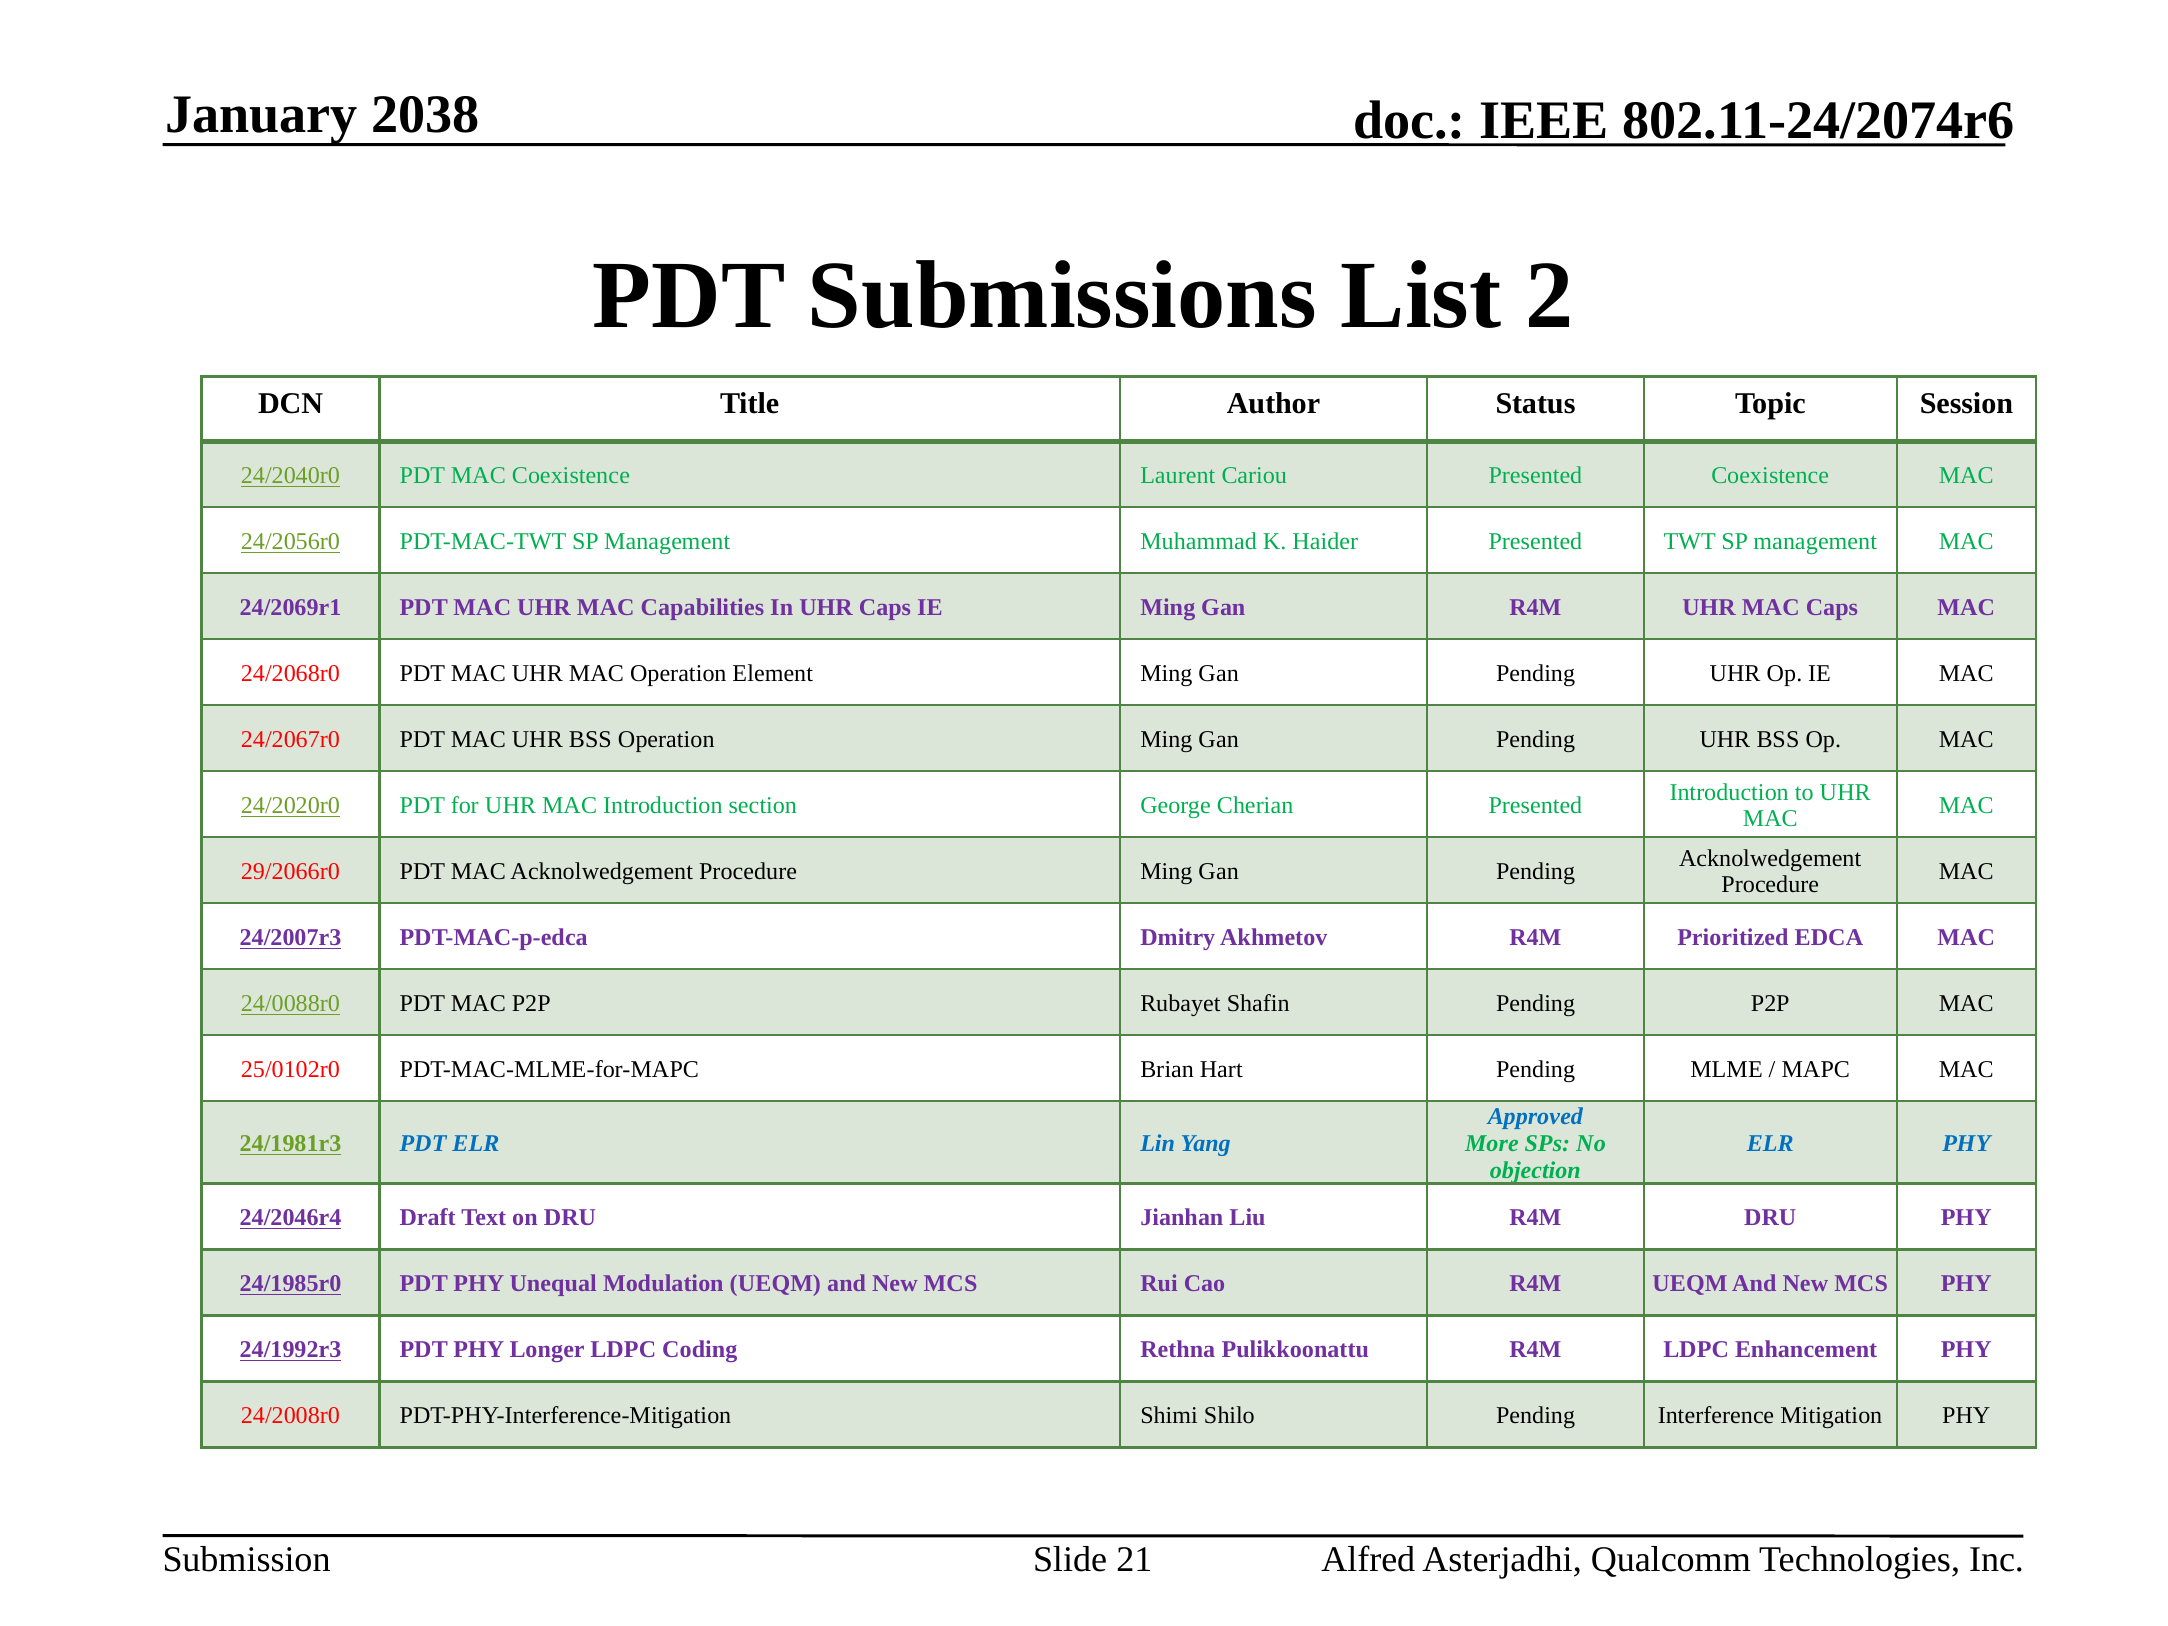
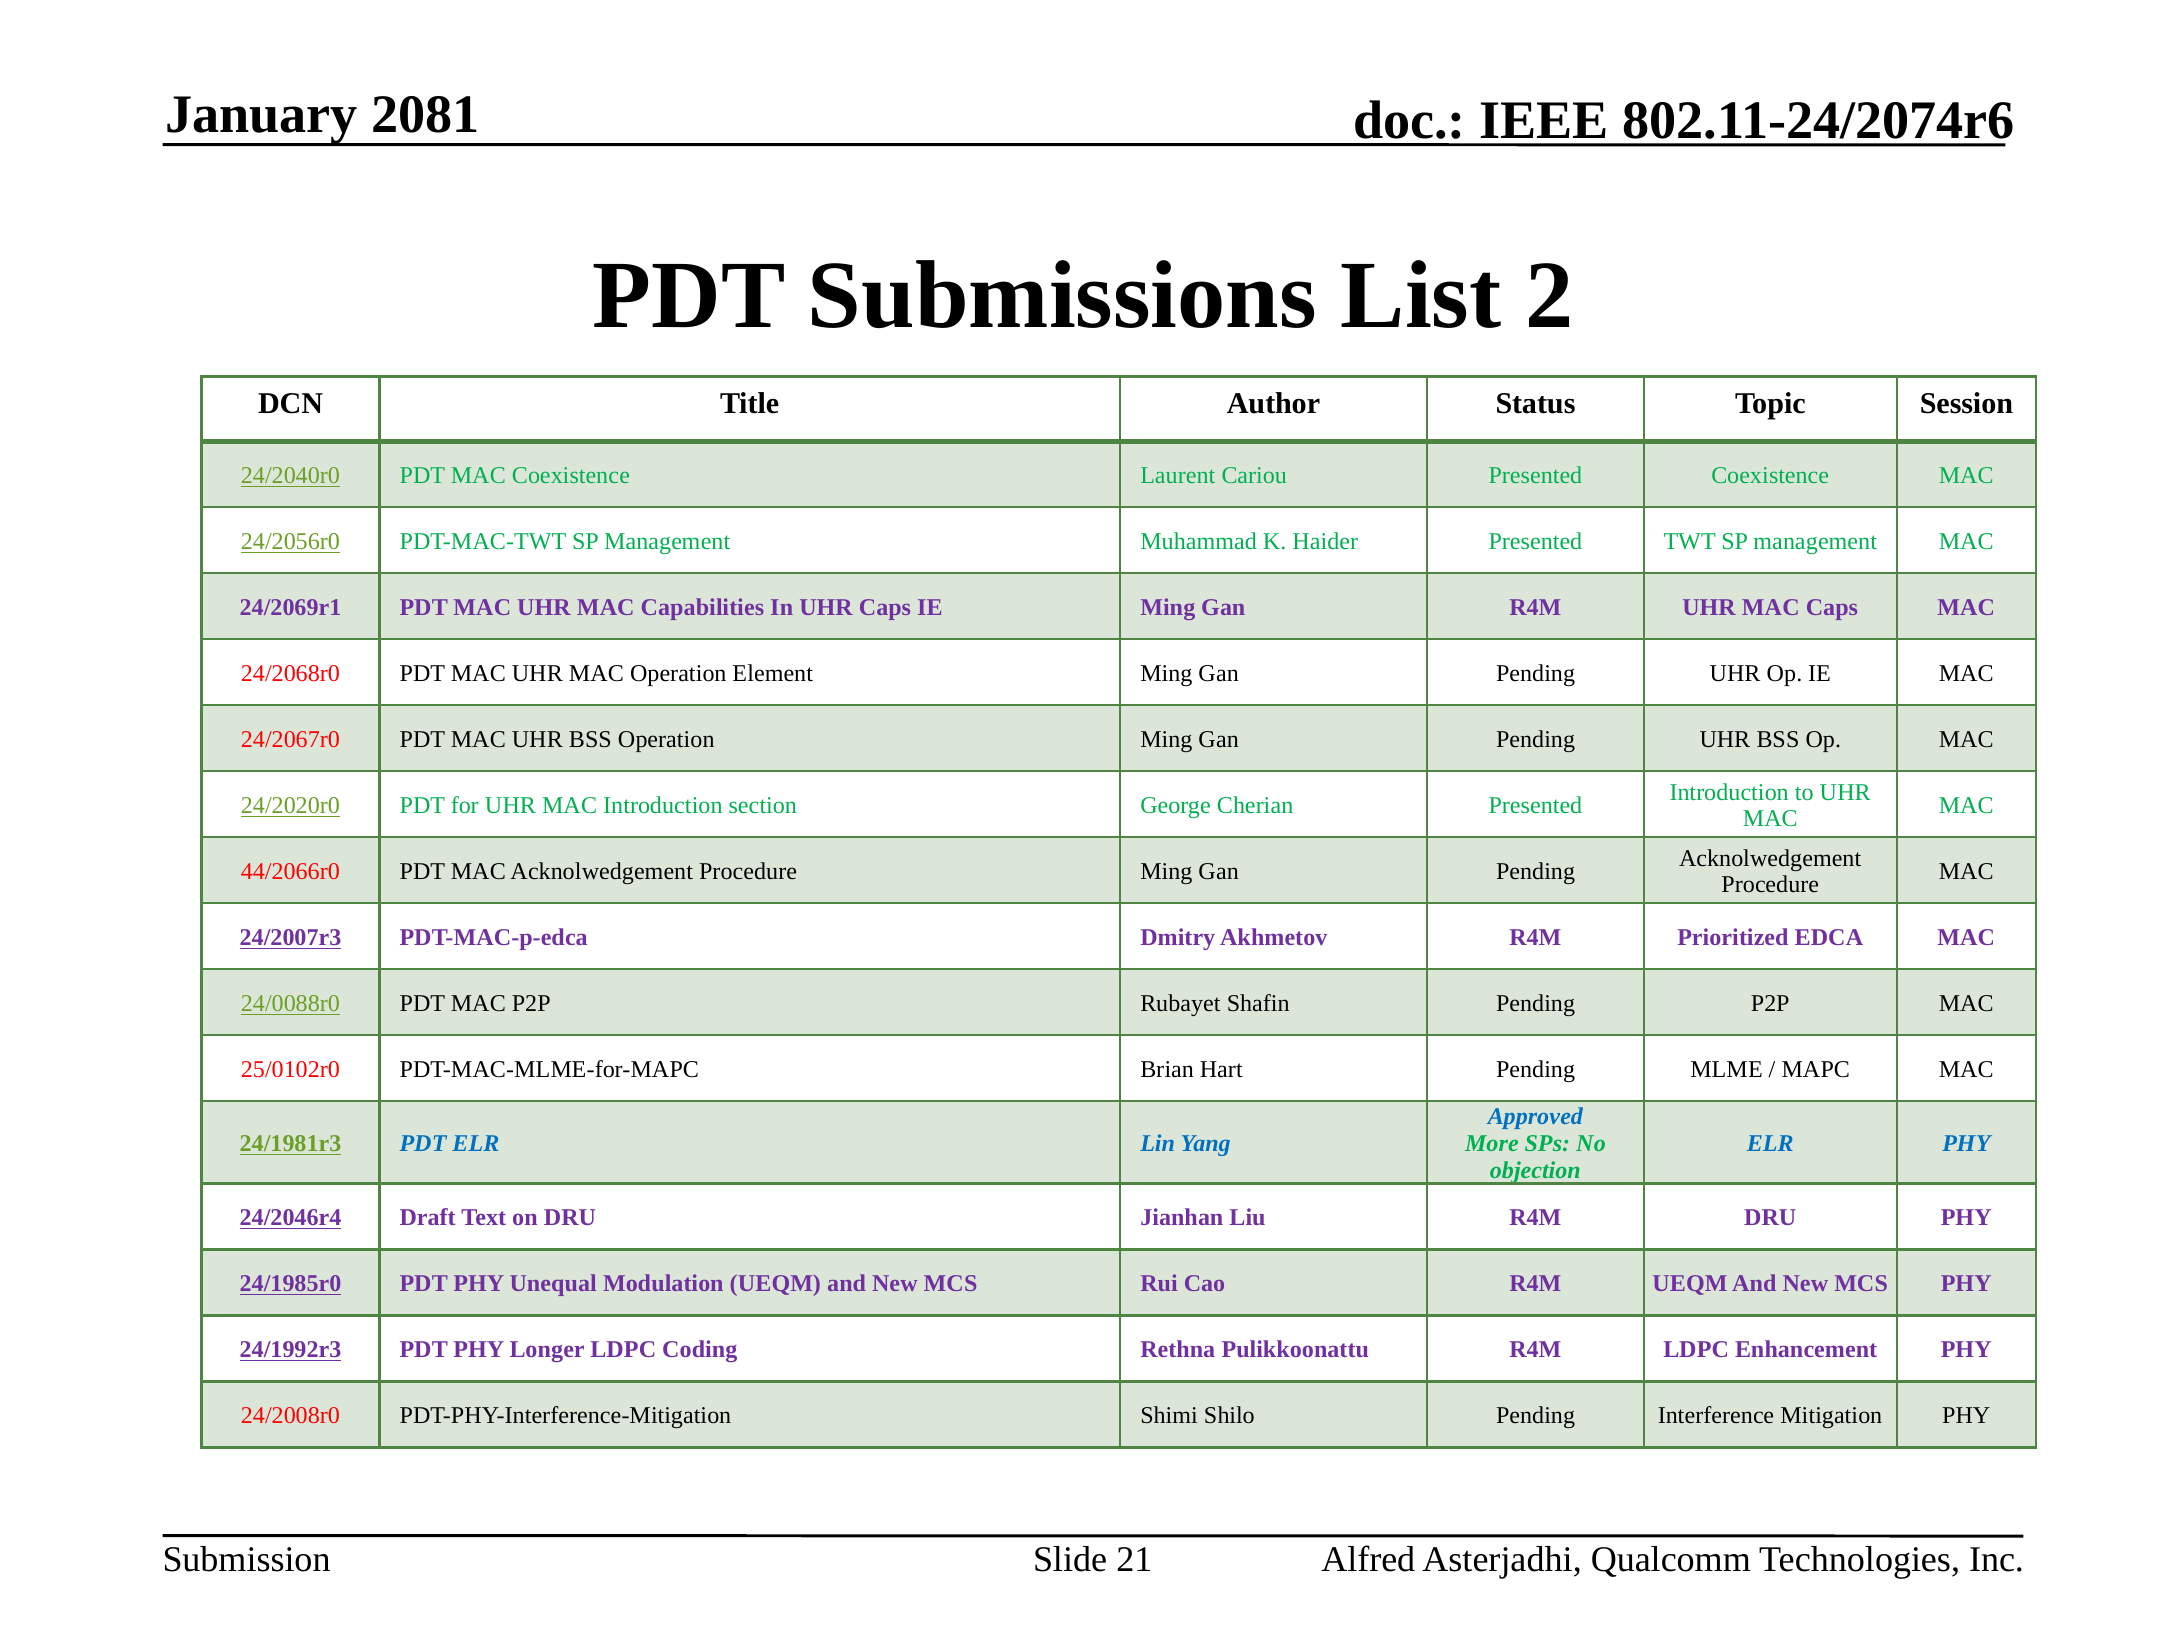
2038: 2038 -> 2081 (425, 115)
29/2066r0: 29/2066r0 -> 44/2066r0 (290, 872)
